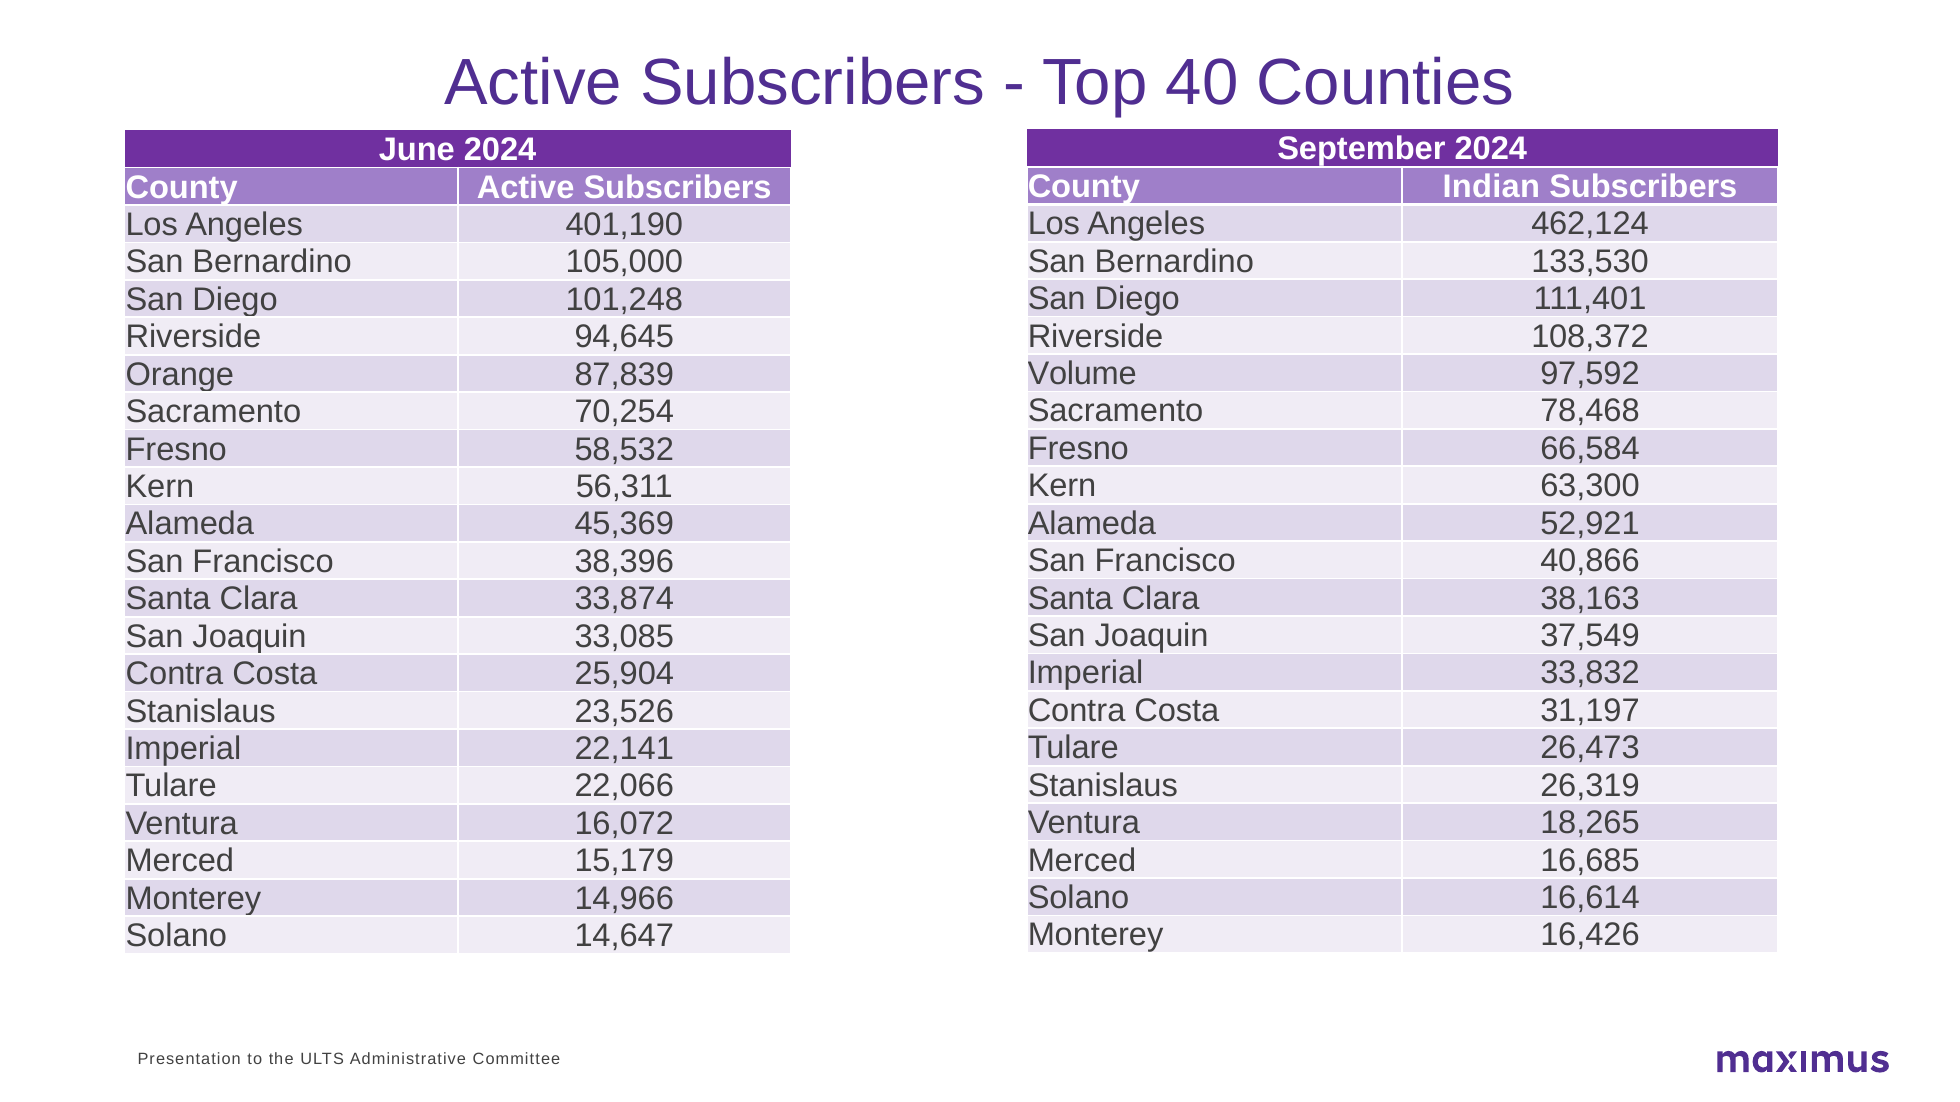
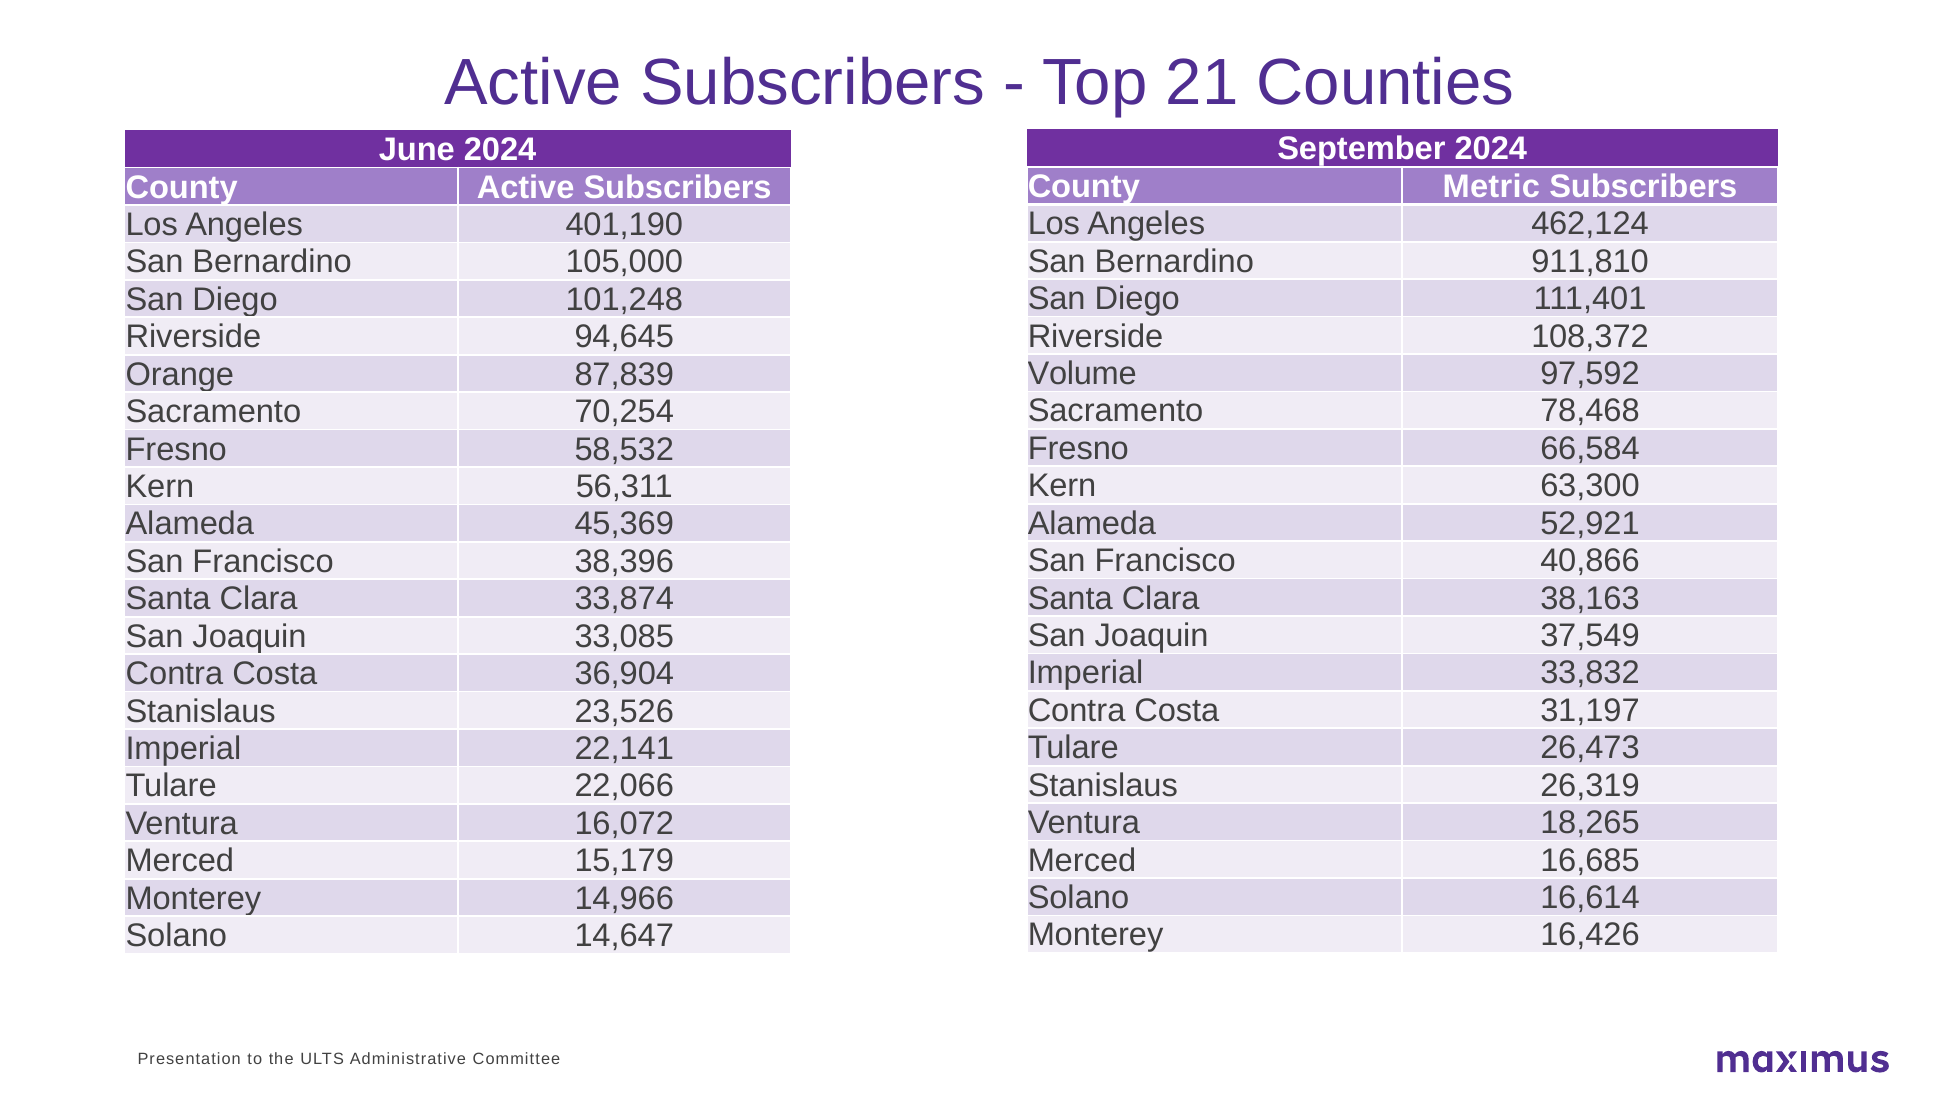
40: 40 -> 21 (1202, 83)
Indian: Indian -> Metric (1491, 187)
133,530: 133,530 -> 911,810 (1590, 262)
25,904: 25,904 -> 36,904 (624, 674)
